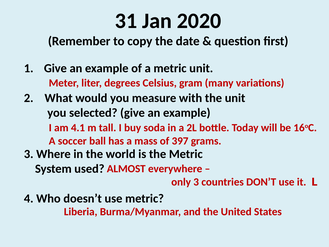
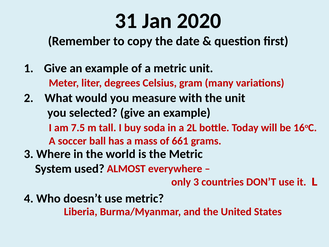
4.1: 4.1 -> 7.5 (78, 128)
397: 397 -> 661 (180, 141)
